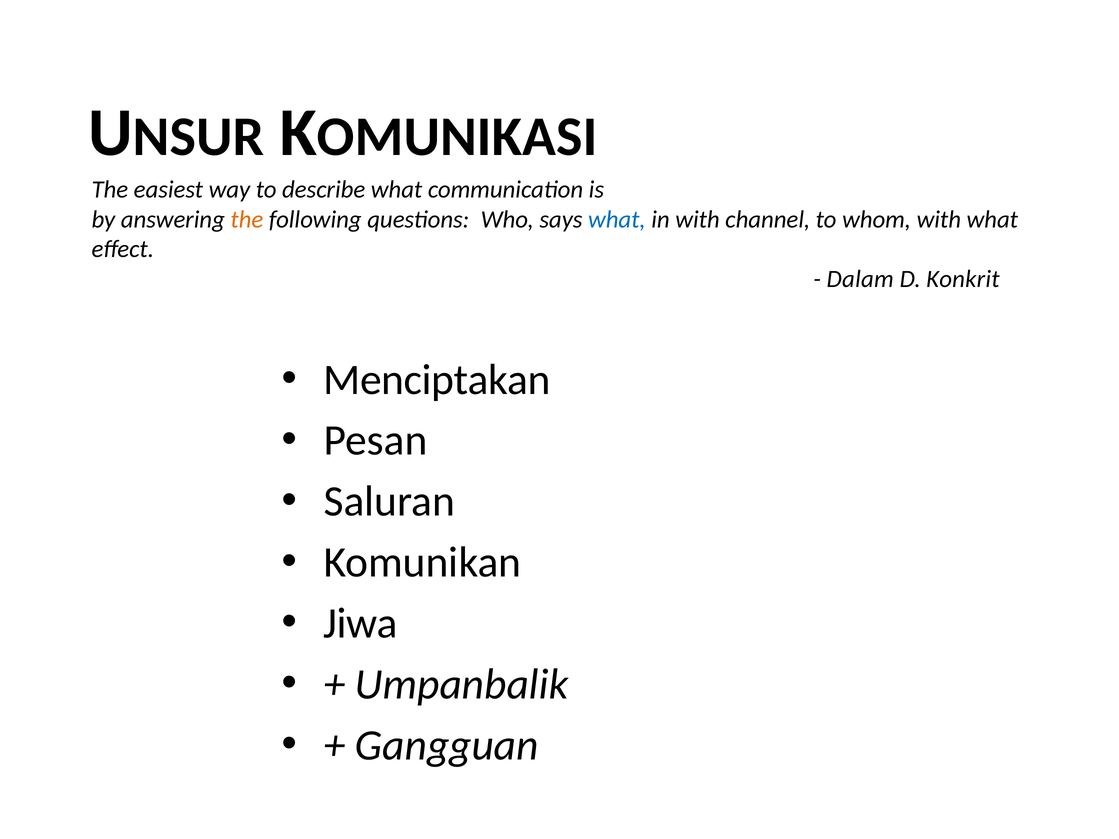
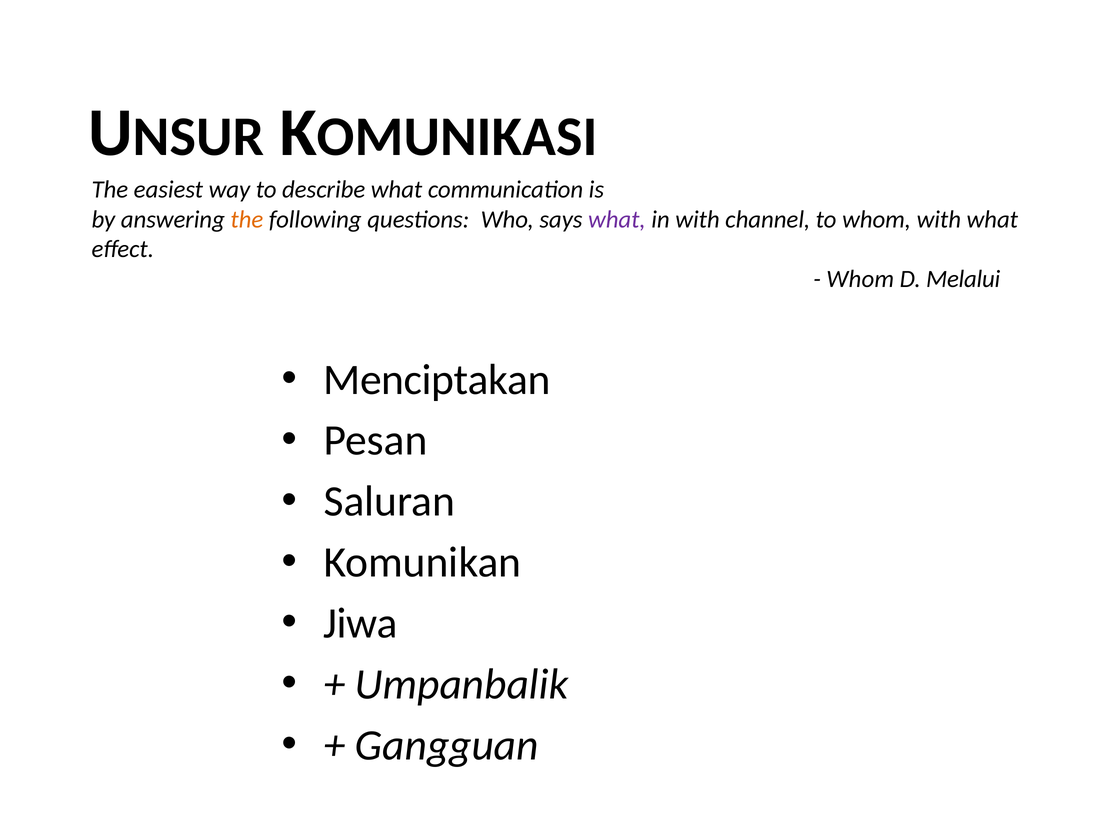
what colour: blue -> purple (617, 219)
Dalam: Dalam -> Whom (860, 279)
Konkrit: Konkrit -> Melalui (963, 279)
